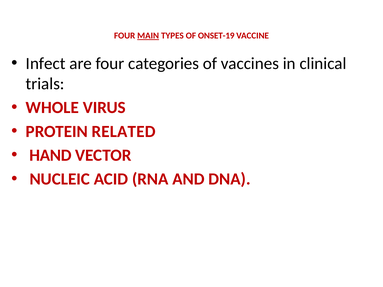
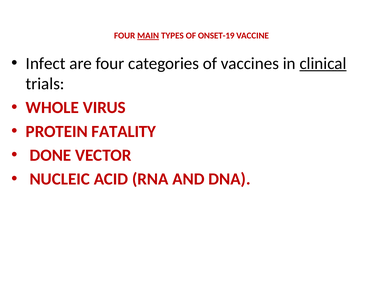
clinical underline: none -> present (323, 63)
RELATED: RELATED -> FATALITY (124, 132)
HAND: HAND -> DONE (50, 155)
